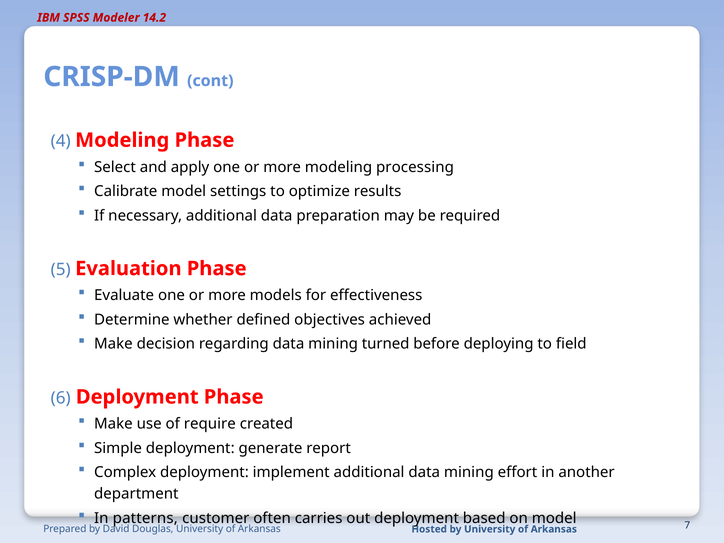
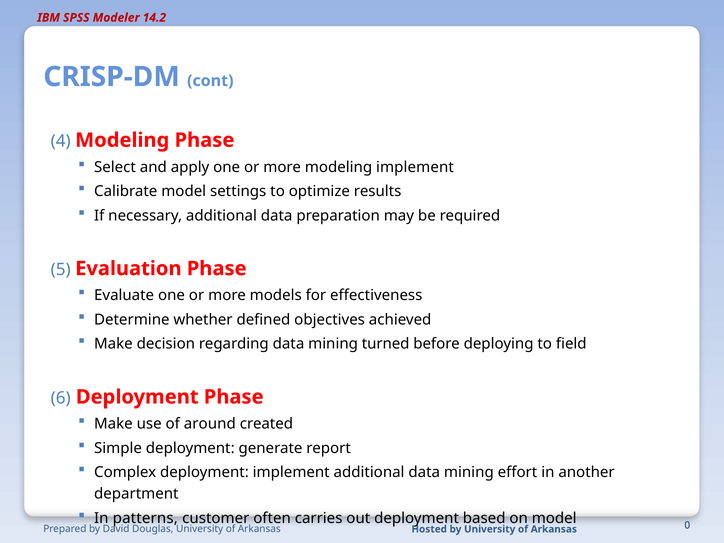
modeling processing: processing -> implement (415, 167)
require: require -> around (210, 424)
7: 7 -> 0 (687, 525)
